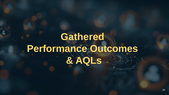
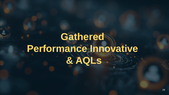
Outcomes: Outcomes -> Innovative (114, 49)
